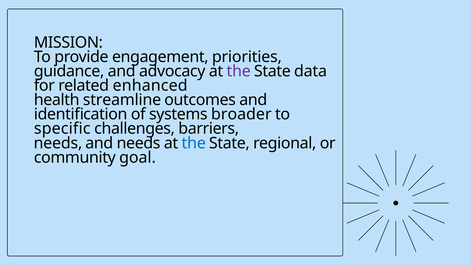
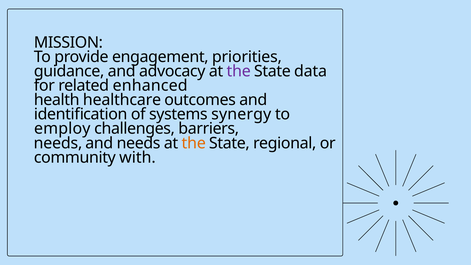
streamline: streamline -> healthcare (122, 100)
broader: broader -> synergy (241, 114)
specific: specific -> employ (62, 129)
the colour: blue -> orange (194, 143)
goal: goal -> with (137, 157)
